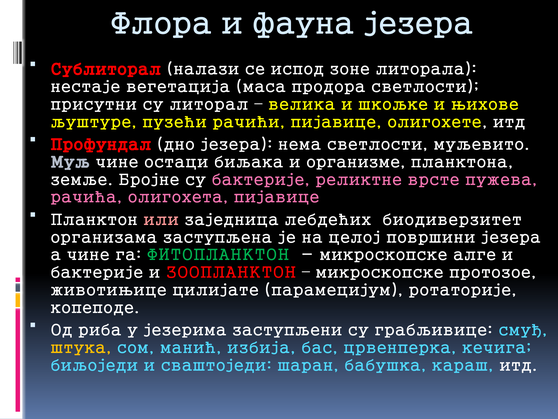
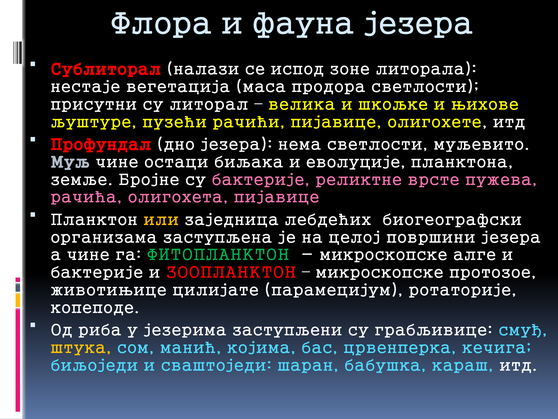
организме: организме -> еволуције (356, 162)
или colour: pink -> yellow (161, 219)
биодиверзитет: биодиверзитет -> биогеографски (452, 219)
избија: избија -> којима (261, 347)
